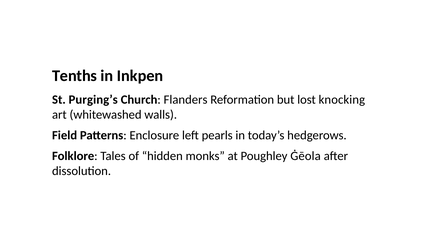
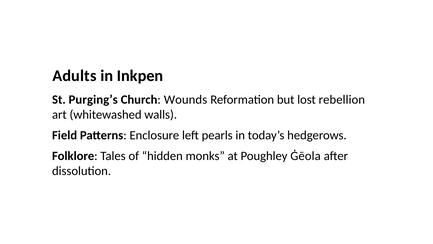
Tenths: Tenths -> Adults (74, 76)
Flanders: Flanders -> Wounds (186, 99)
knocking: knocking -> rebellion (342, 99)
